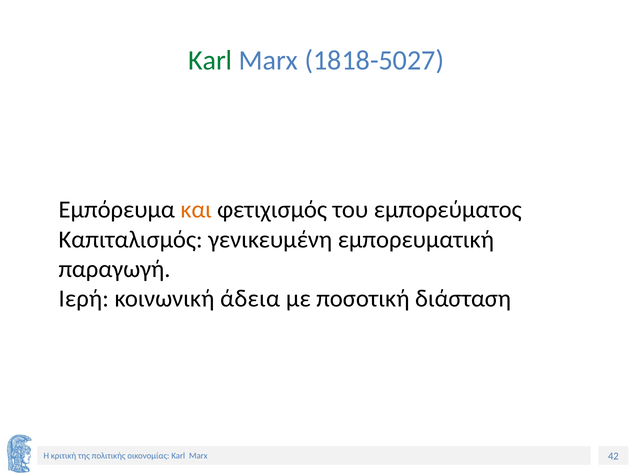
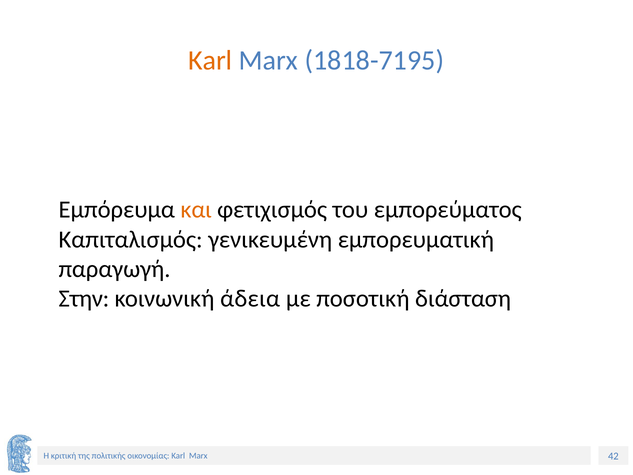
Karl colour: green -> orange (210, 61)
1818-5027: 1818-5027 -> 1818-7195 (374, 61)
Ιερή: Ιερή -> Στην (84, 298)
